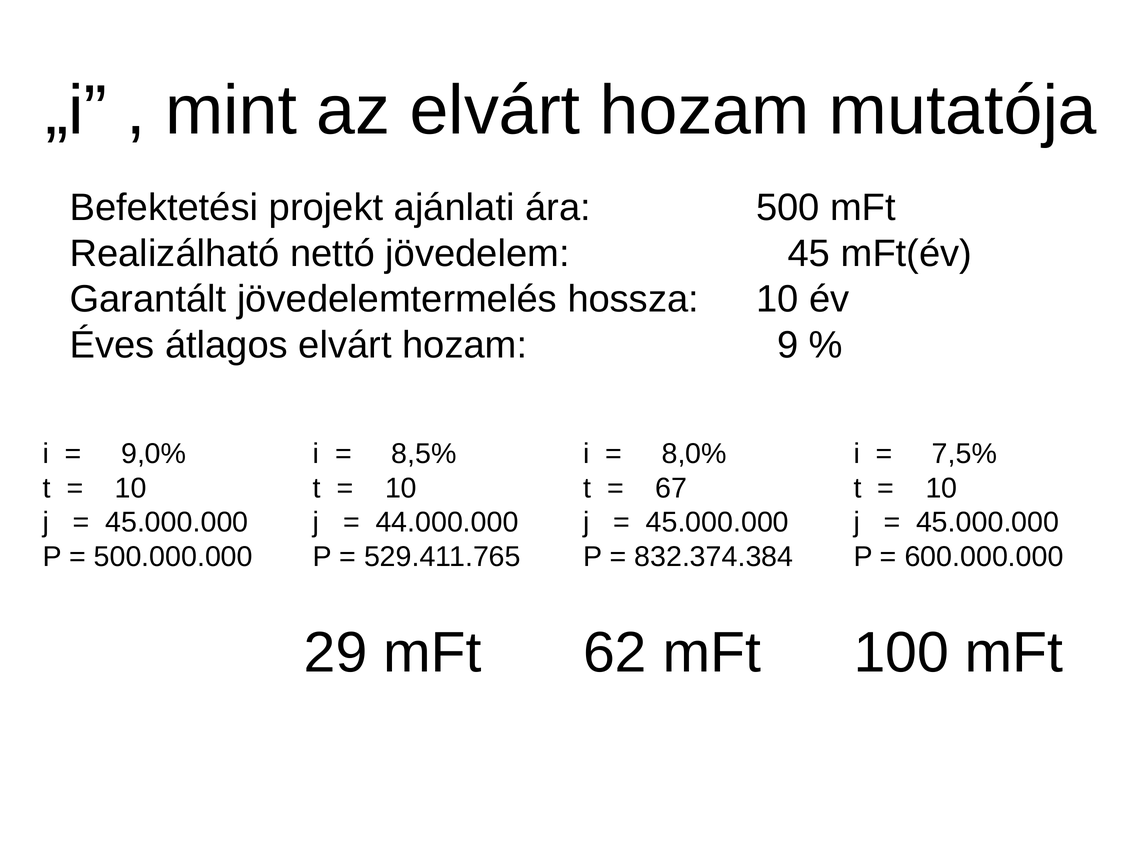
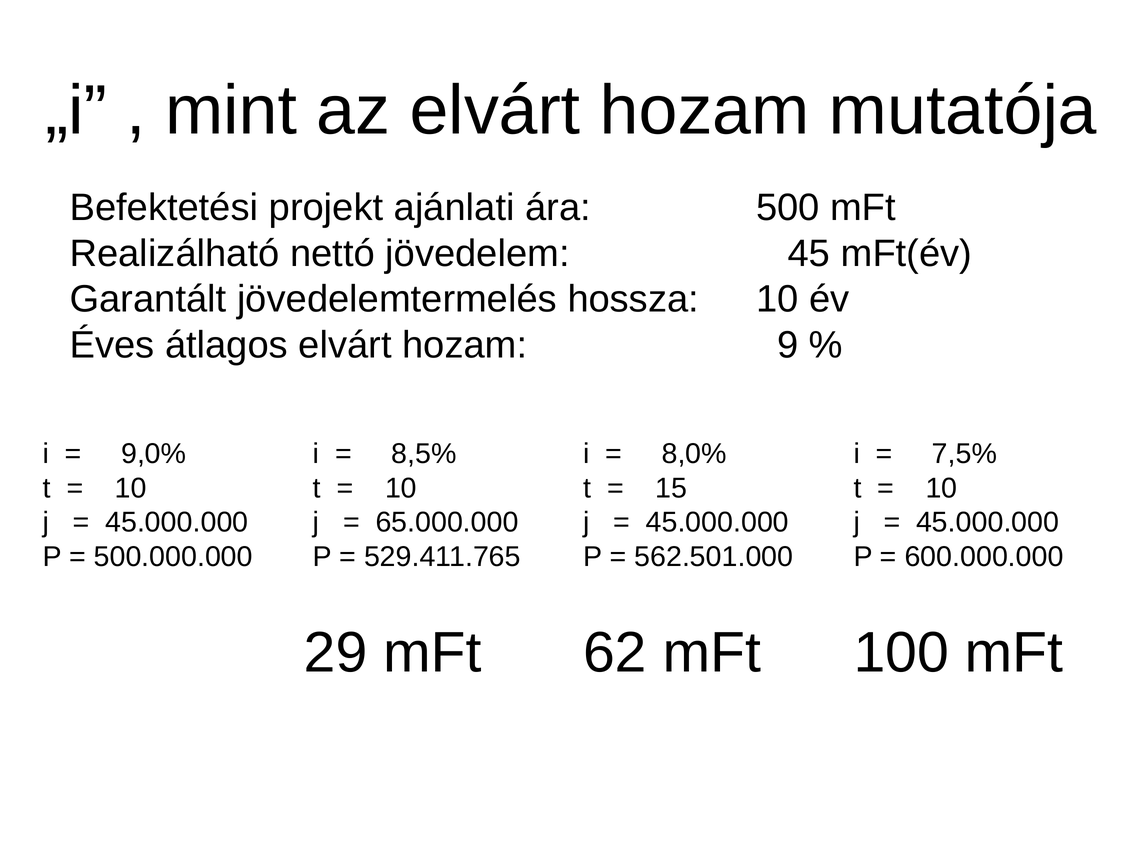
67: 67 -> 15 (671, 488)
44.000.000: 44.000.000 -> 65.000.000 (447, 522)
832.374.384: 832.374.384 -> 562.501.000 (714, 557)
